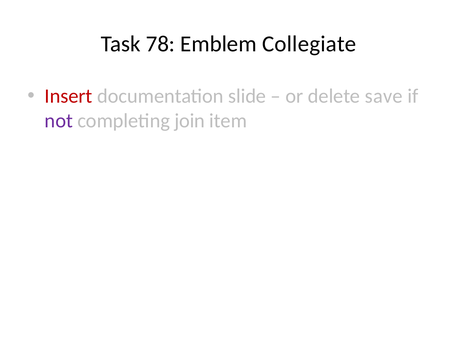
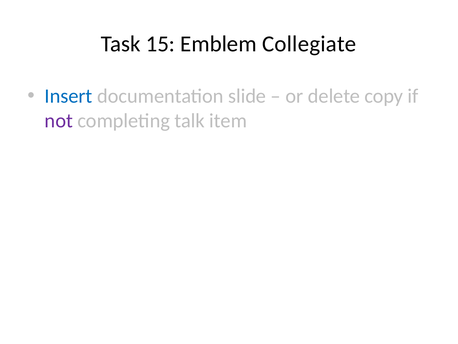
78: 78 -> 15 (160, 44)
Insert colour: red -> blue (69, 96)
save: save -> copy (384, 96)
join: join -> talk (190, 121)
